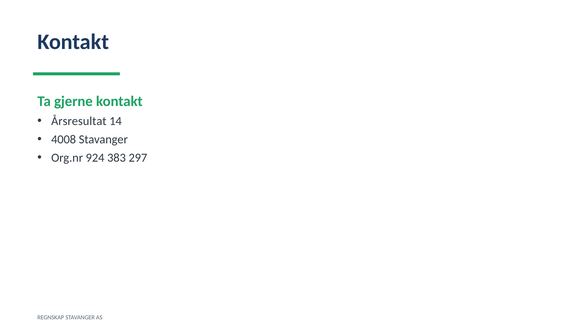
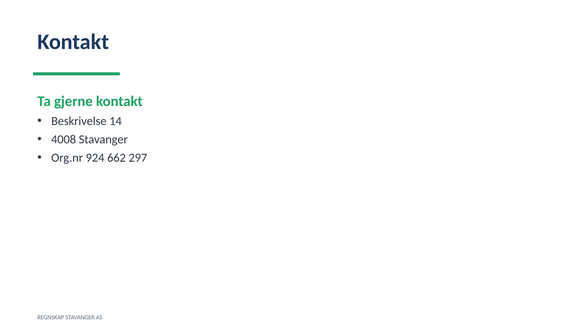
Årsresultat: Årsresultat -> Beskrivelse (79, 121)
383: 383 -> 662 (116, 158)
